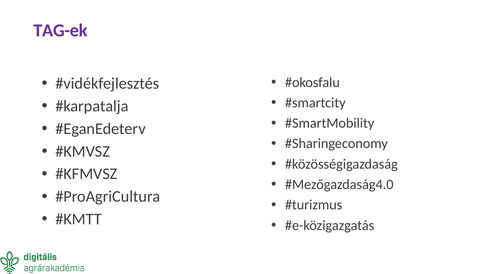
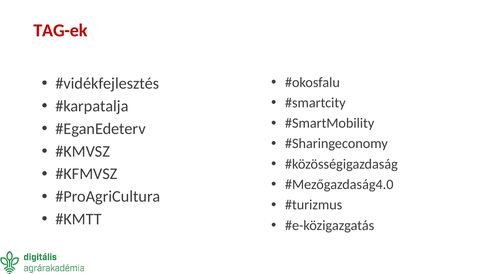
TAG-ek colour: purple -> red (61, 31)
